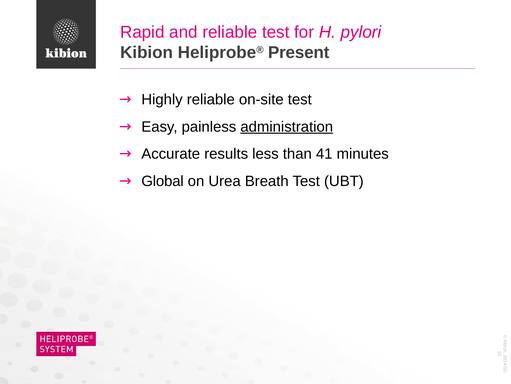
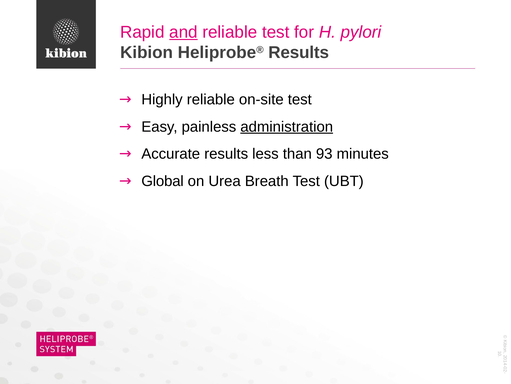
and underline: none -> present (183, 32)
Heliprobe® Present: Present -> Results (299, 52)
41: 41 -> 93 (324, 154)
